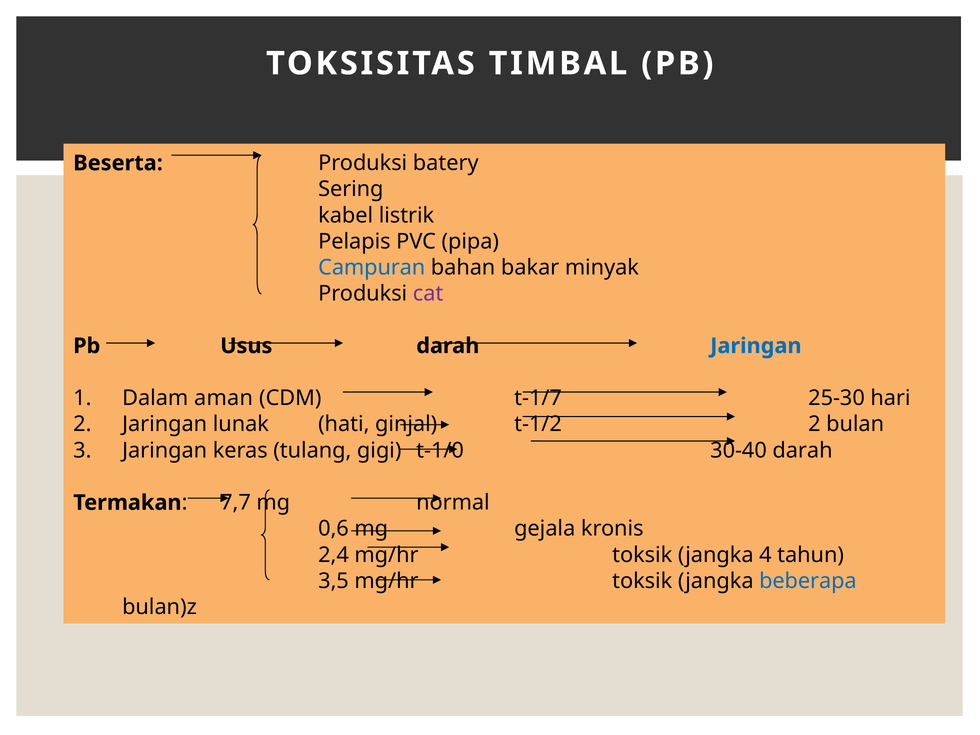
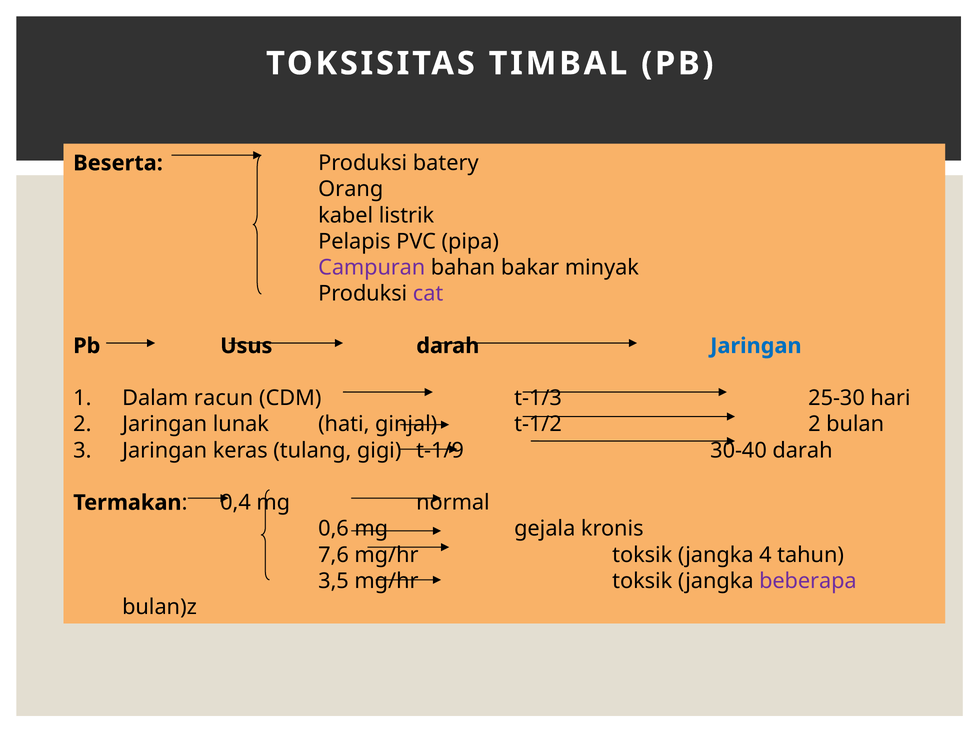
Sering: Sering -> Orang (351, 189)
Campuran colour: blue -> purple (372, 268)
aman: aman -> racun (224, 398)
t-1/7: t-1/7 -> t-1/3 (538, 398)
t-1/0: t-1/0 -> t-1/9 (440, 450)
7,7: 7,7 -> 0,4 (236, 503)
2,4: 2,4 -> 7,6 (334, 555)
beberapa colour: blue -> purple (808, 581)
